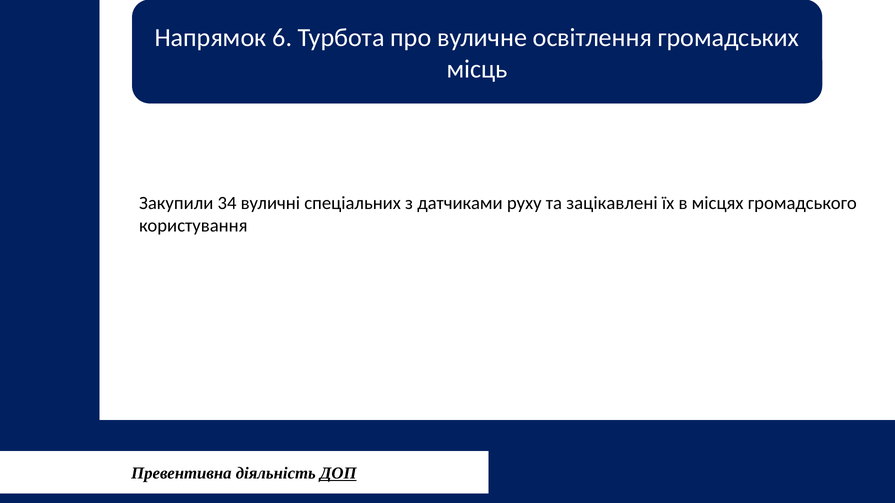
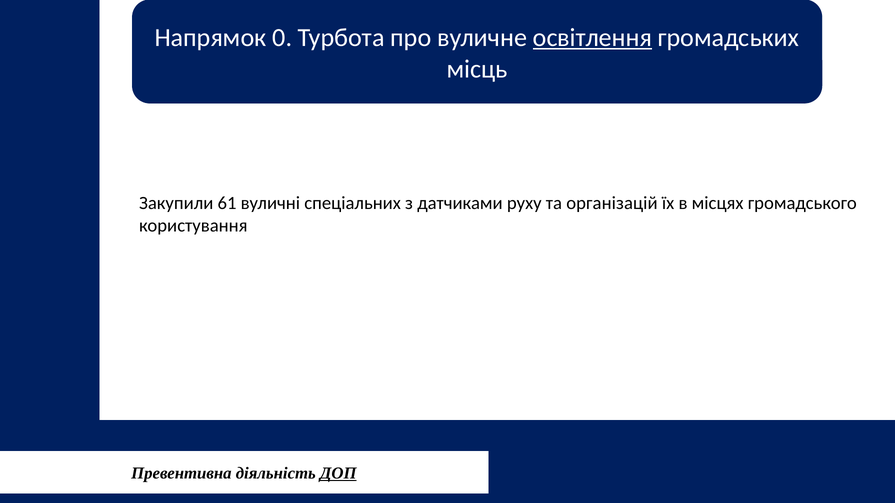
6: 6 -> 0 (282, 38)
освітлення underline: none -> present (592, 38)
34: 34 -> 61 (227, 203)
зацікавлені: зацікавлені -> організацій (612, 203)
